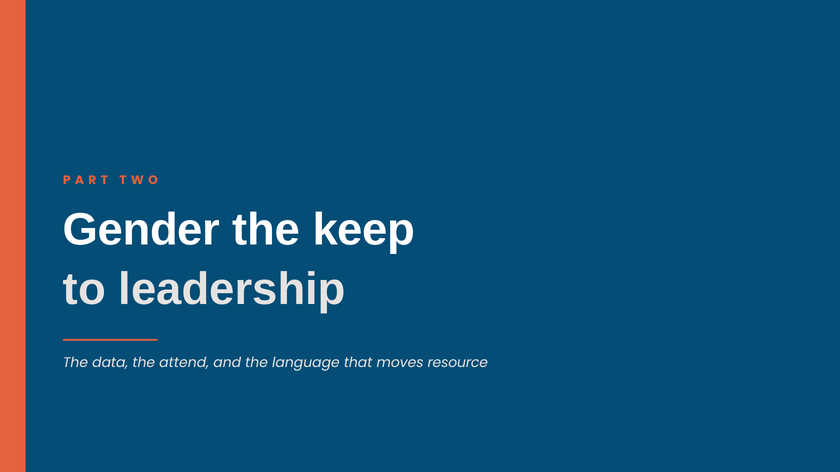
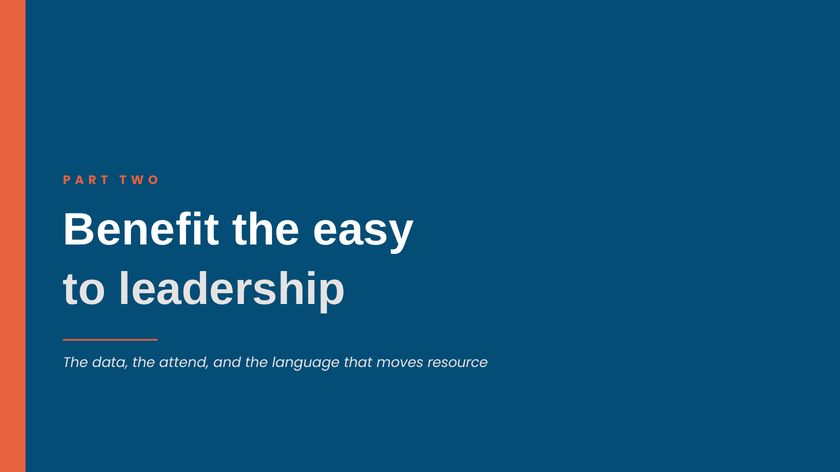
Gender: Gender -> Benefit (141, 230)
keep: keep -> easy (363, 230)
